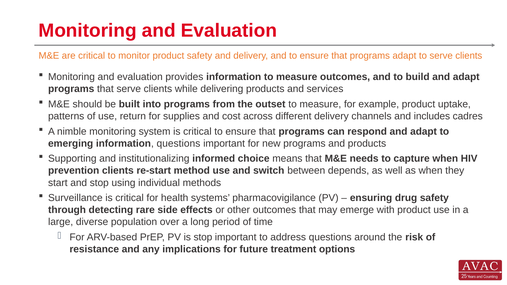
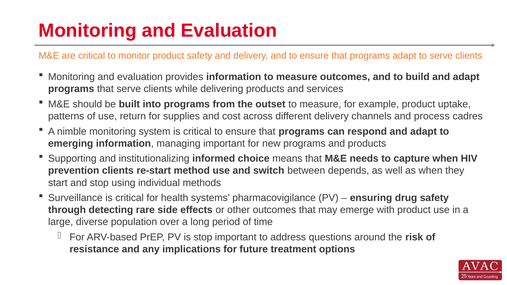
includes: includes -> process (432, 116)
information questions: questions -> managing (179, 144)
